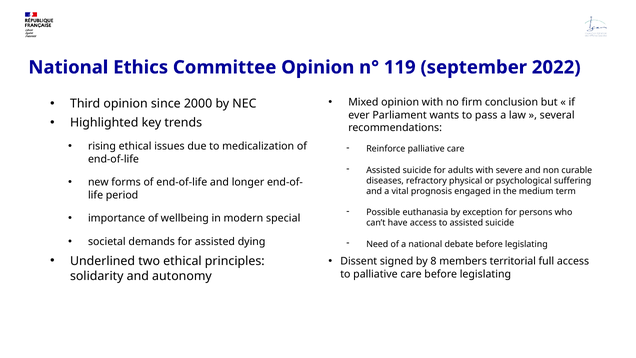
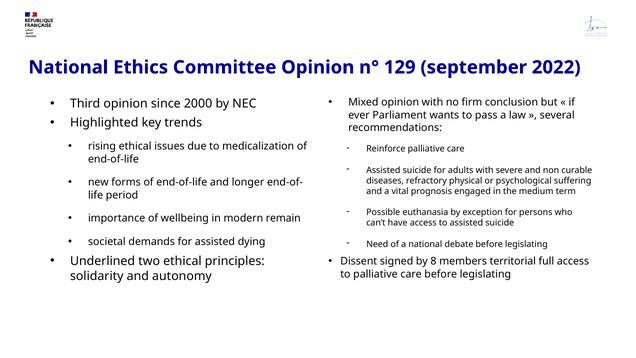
119: 119 -> 129 (400, 67)
special: special -> remain (283, 218)
